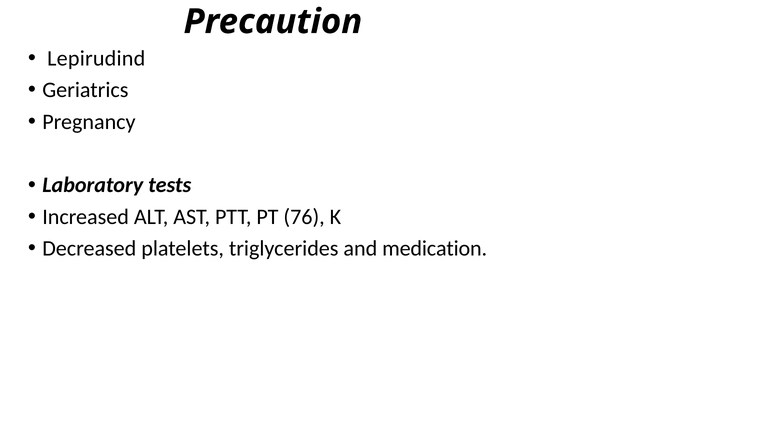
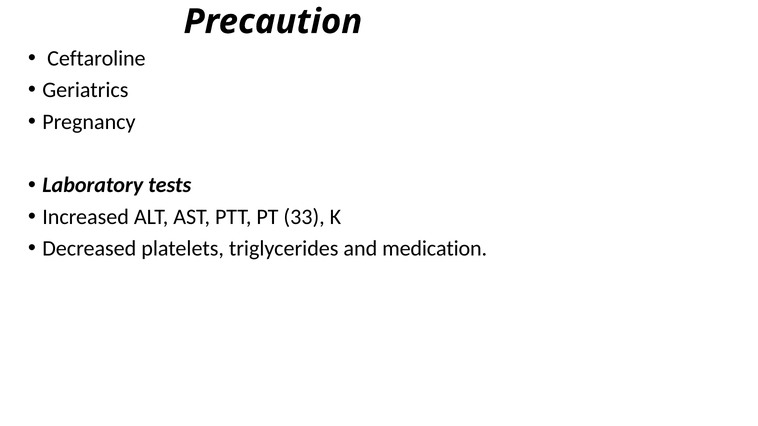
Lepirudind: Lepirudind -> Ceftaroline (96, 58)
76: 76 -> 33 (304, 217)
